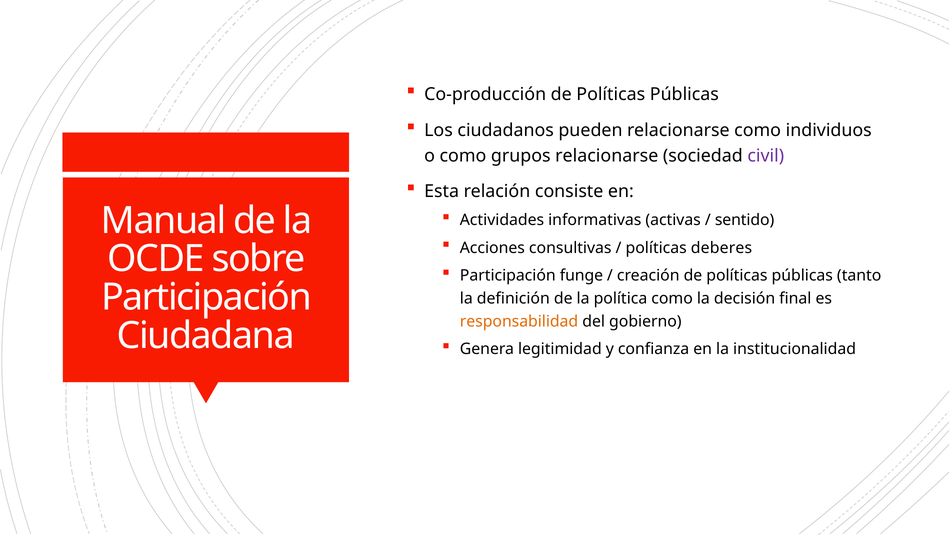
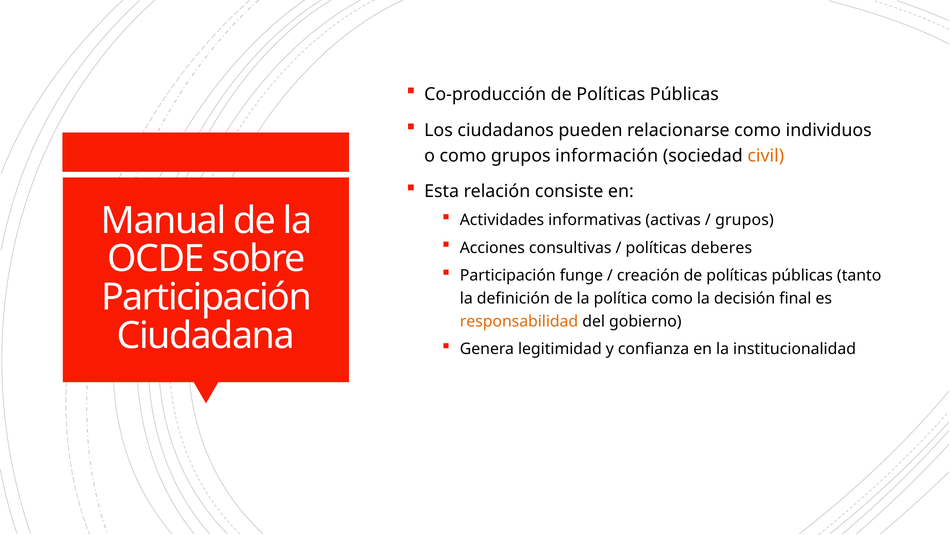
grupos relacionarse: relacionarse -> información (607, 156)
civil colour: purple -> orange (766, 156)
sentido: sentido -> grupos (744, 220)
